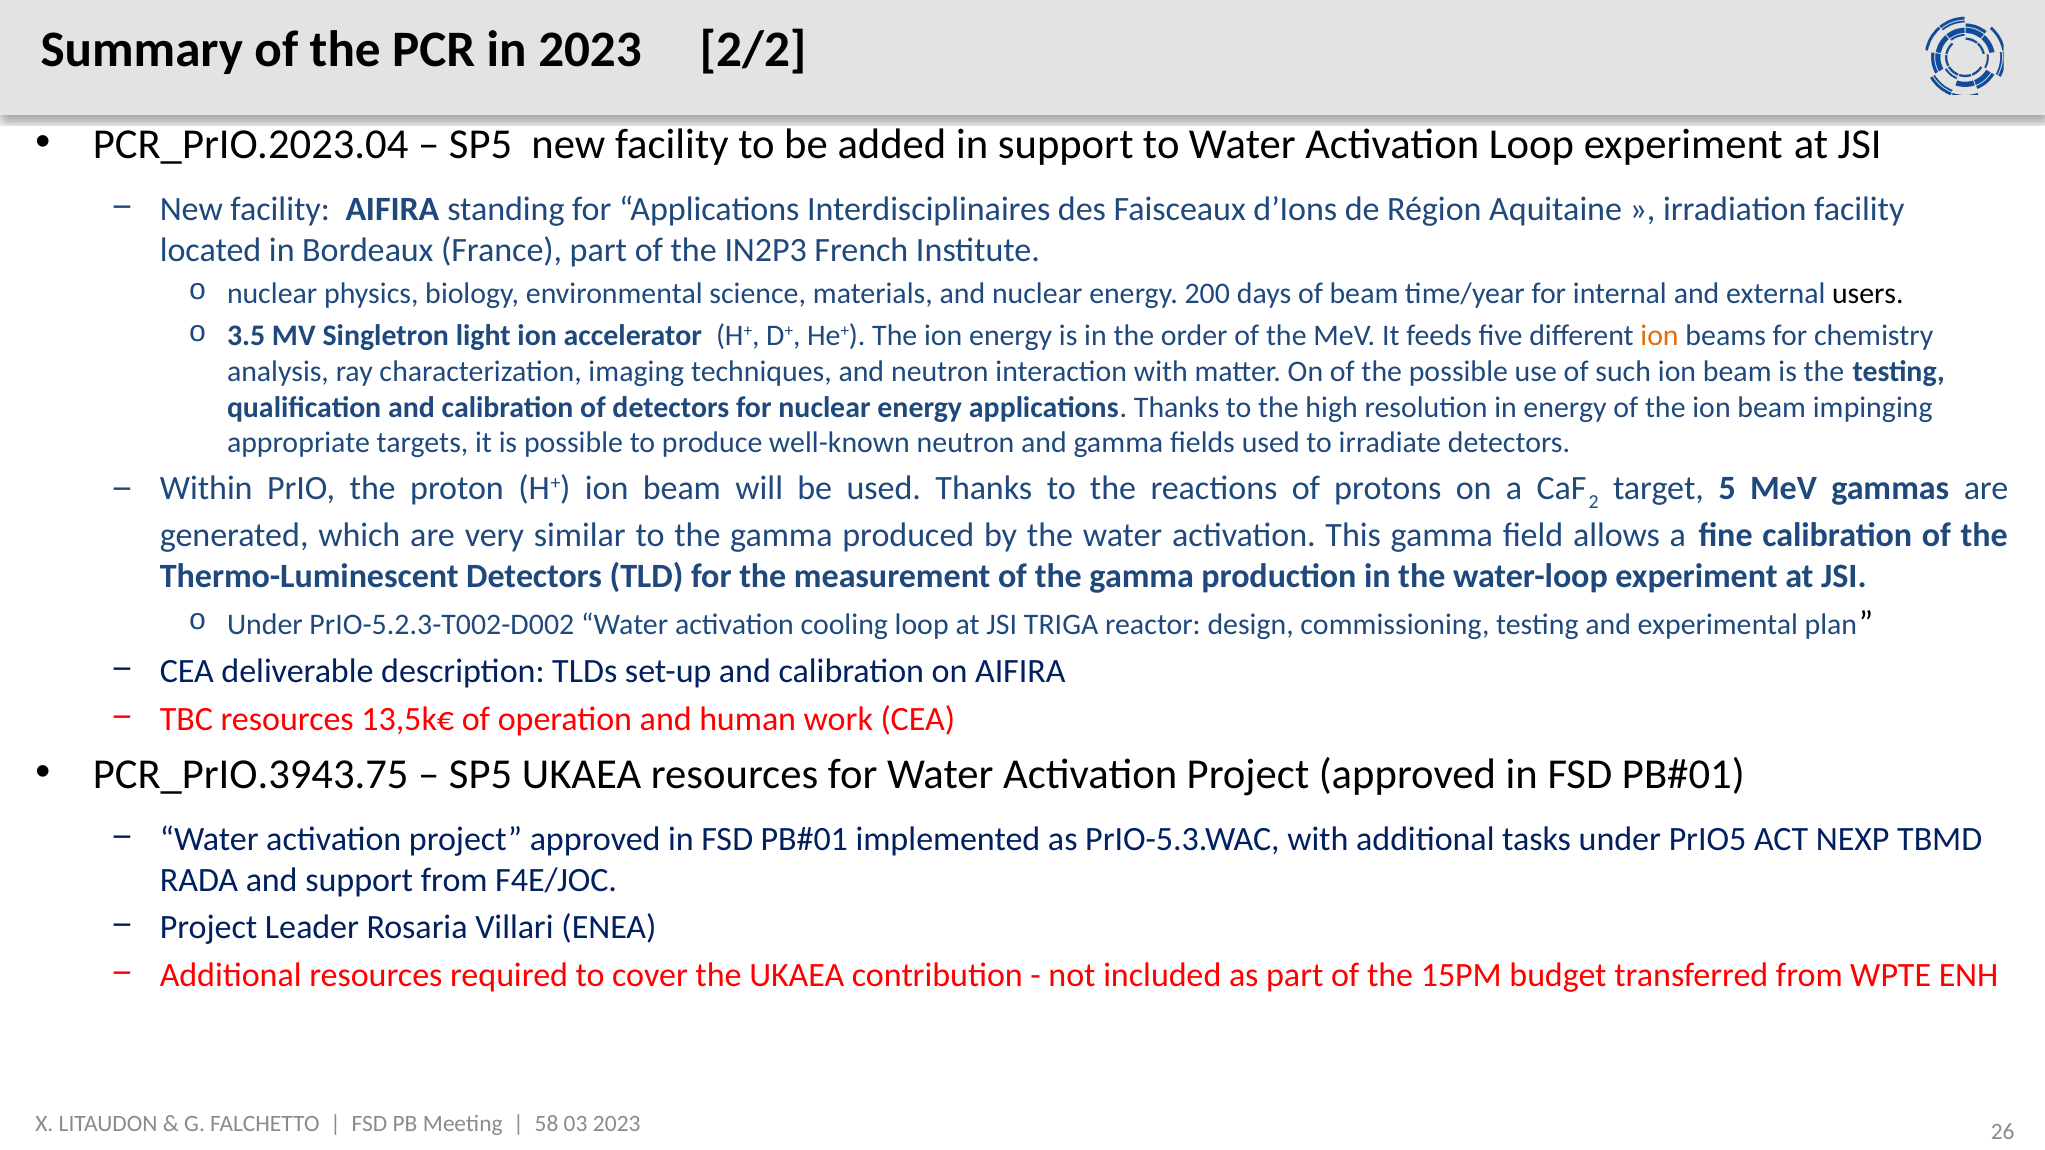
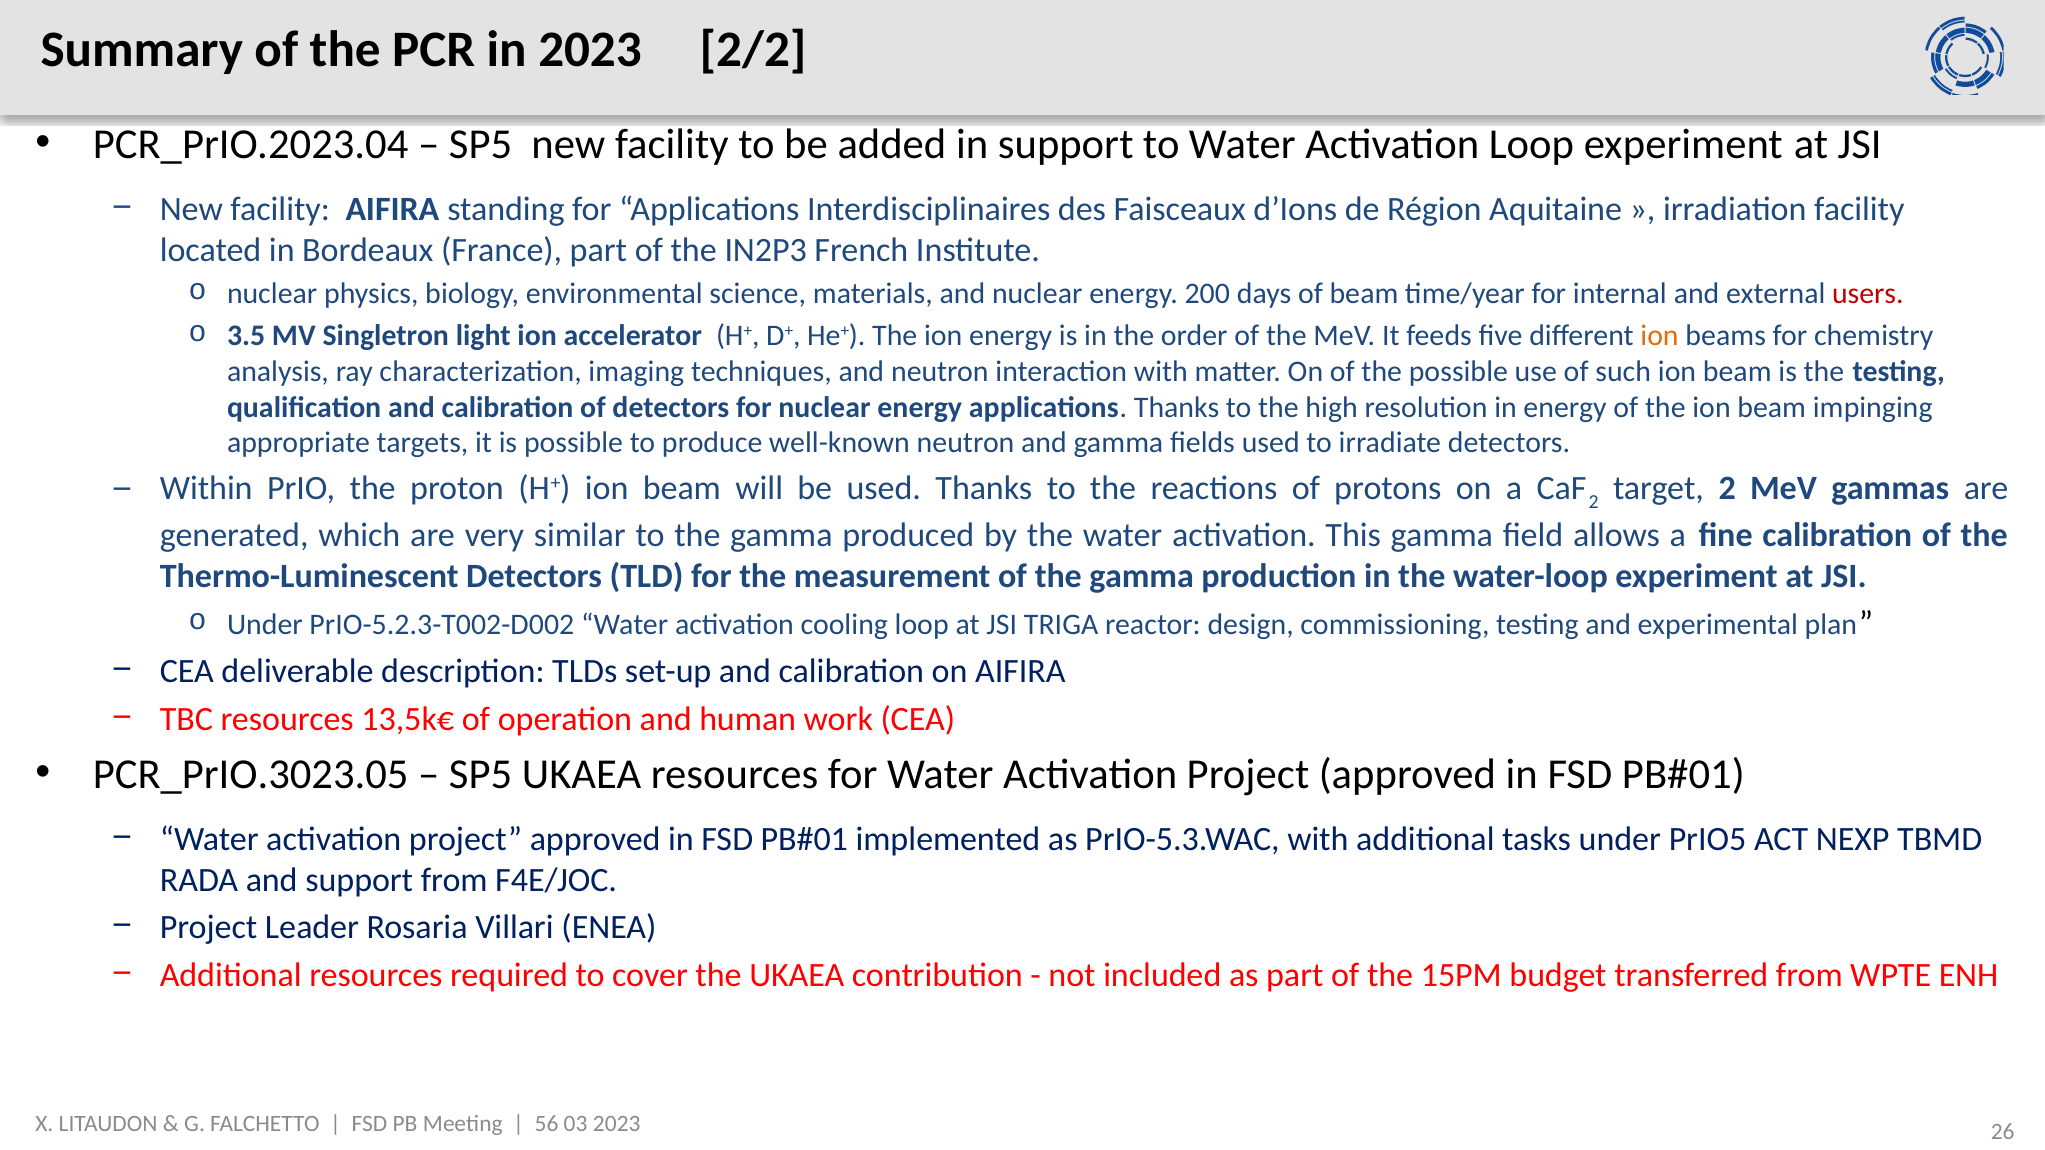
users colour: black -> red (1868, 294)
target 5: 5 -> 2 (1727, 489)
PCR_PrIO.3943.75: PCR_PrIO.3943.75 -> PCR_PrIO.3023.05 (251, 774)
58: 58 -> 56 (546, 1124)
